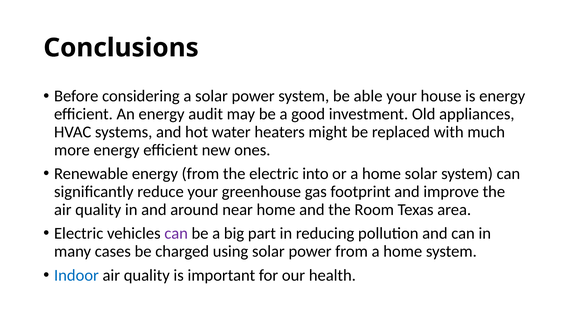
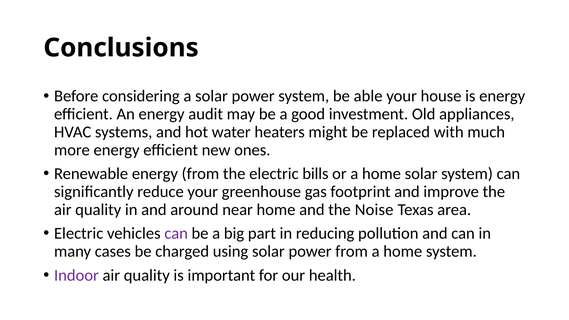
into: into -> bills (315, 174)
Room: Room -> Noise (374, 210)
Indoor colour: blue -> purple (76, 275)
